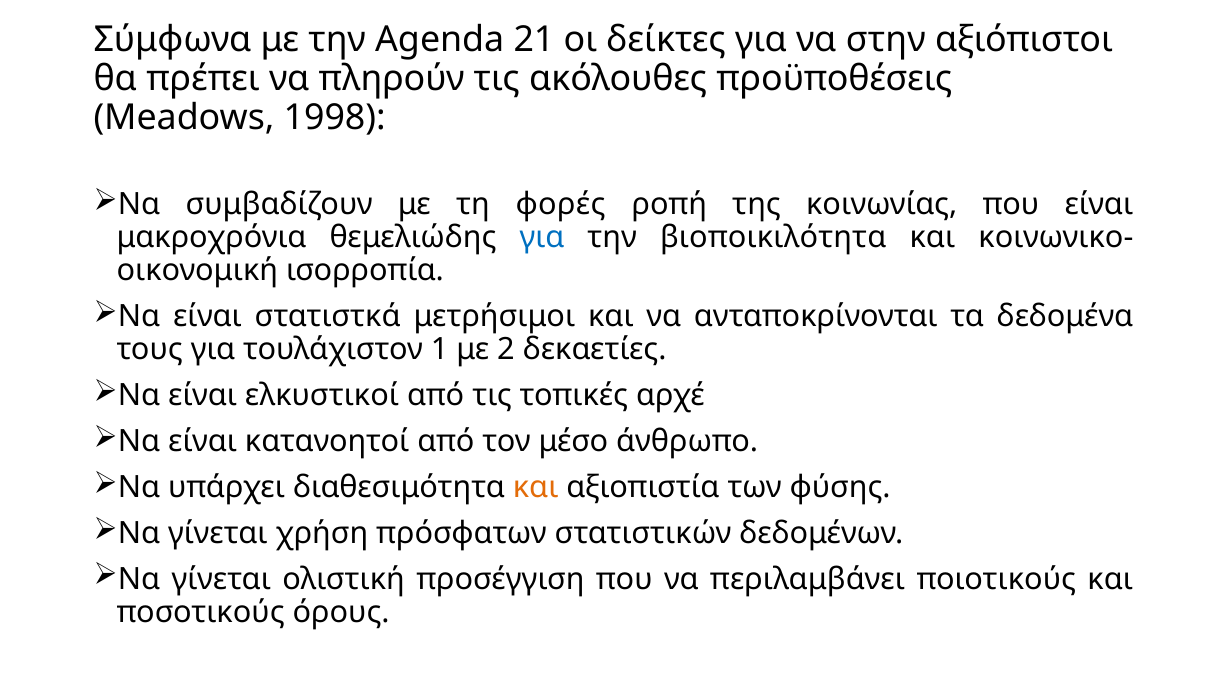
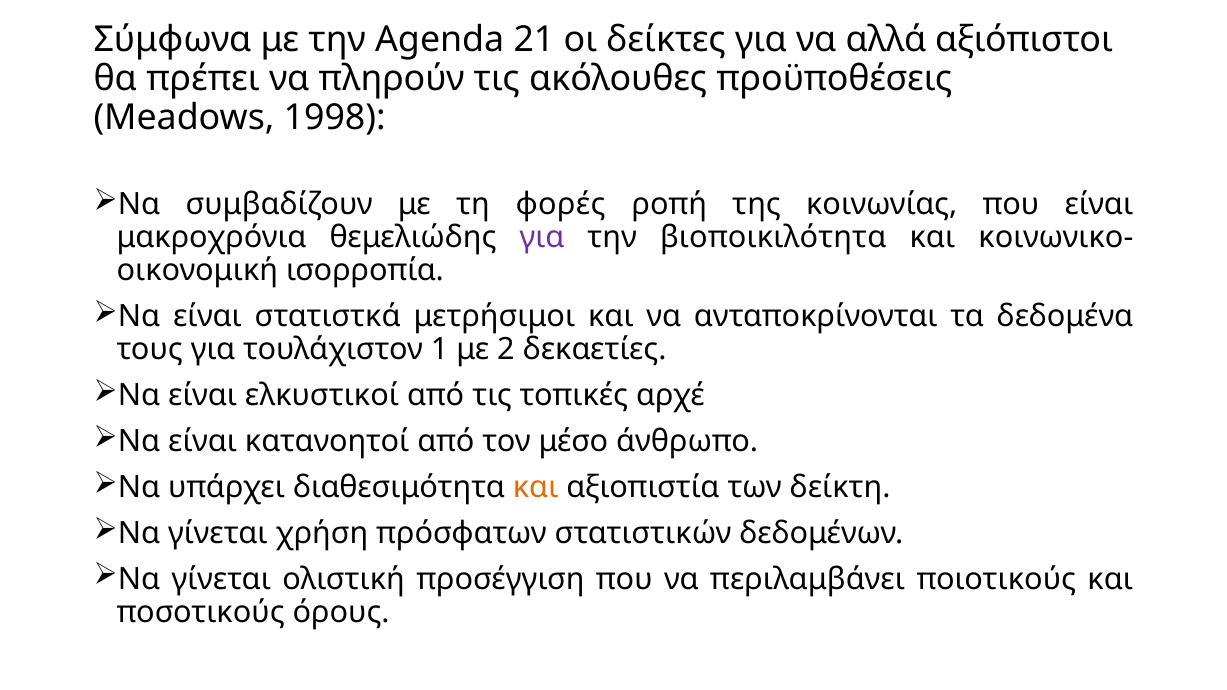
στην: στην -> αλλά (886, 40)
για colour: blue -> purple (542, 238)
φύσης: φύσης -> δείκτη (840, 488)
